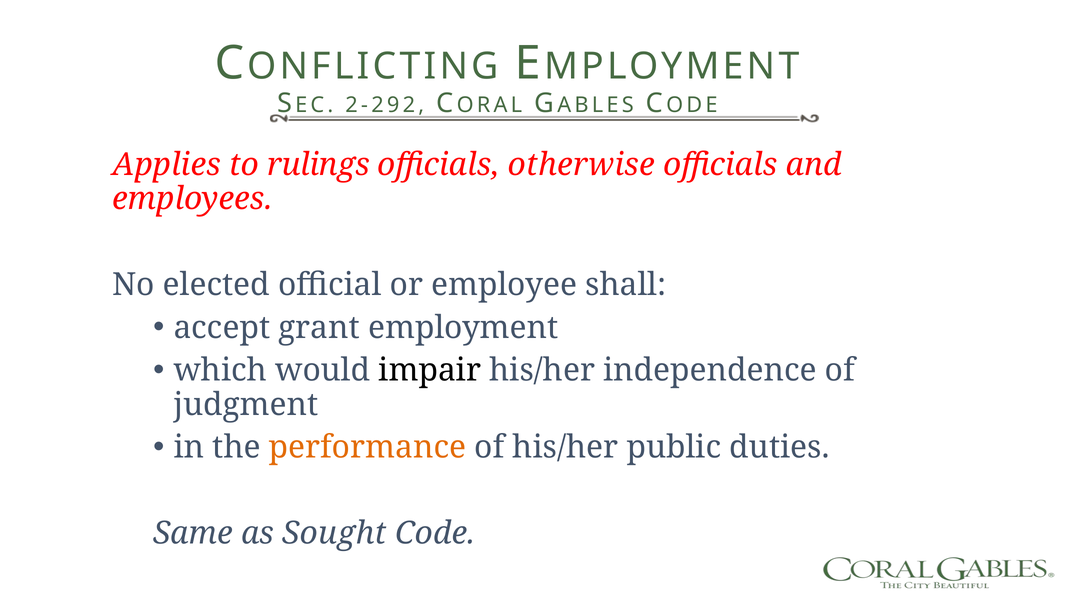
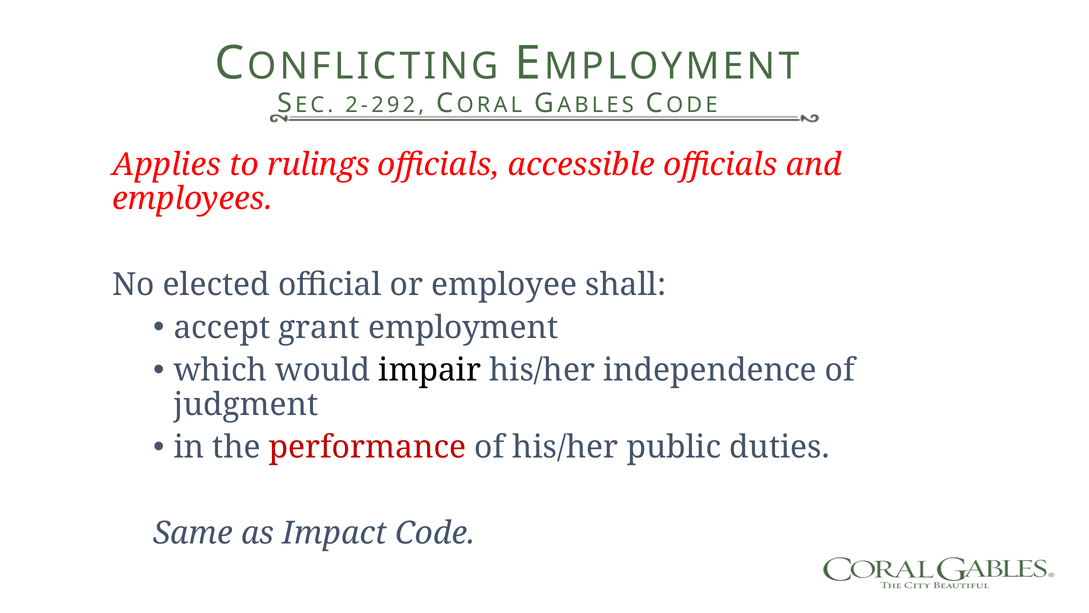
otherwise: otherwise -> accessible (581, 165)
performance colour: orange -> red (367, 447)
Sought: Sought -> Impact (335, 533)
